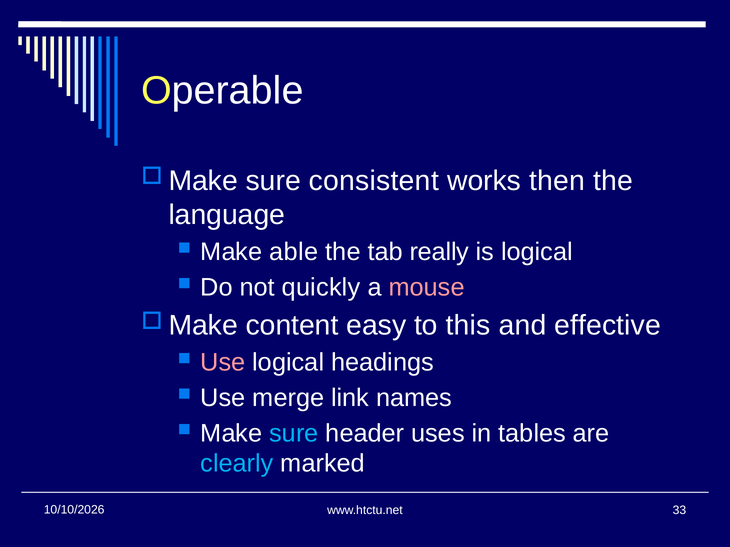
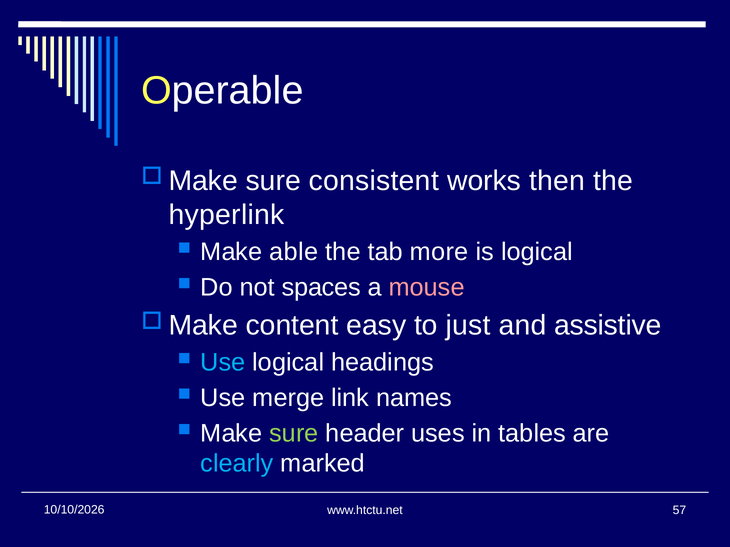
language: language -> hyperlink (227, 215)
really: really -> more (439, 252)
quickly: quickly -> spaces (321, 287)
this: this -> just (468, 326)
effective: effective -> assistive (608, 326)
Use colour: pink -> light blue (223, 363)
sure colour: light blue -> light green (294, 434)
33: 33 -> 57 (679, 511)
